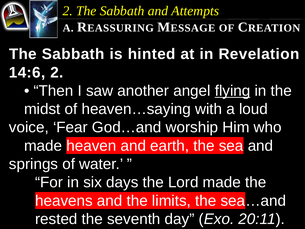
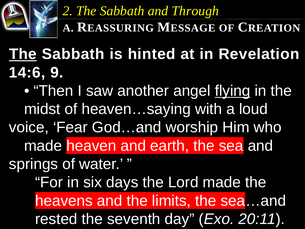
Attempts: Attempts -> Through (195, 11)
The underline: none -> present (23, 54)
14:6 2: 2 -> 9 (57, 72)
